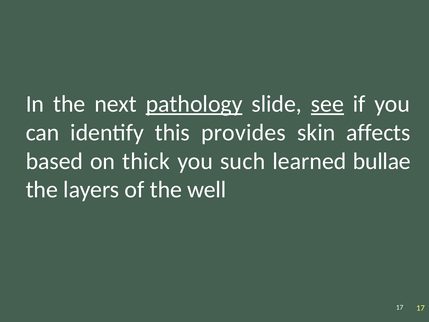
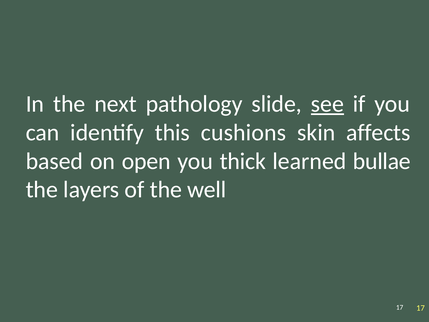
pathology underline: present -> none (194, 104)
provides: provides -> cushions (244, 132)
thick: thick -> open (146, 161)
such: such -> thick (243, 161)
